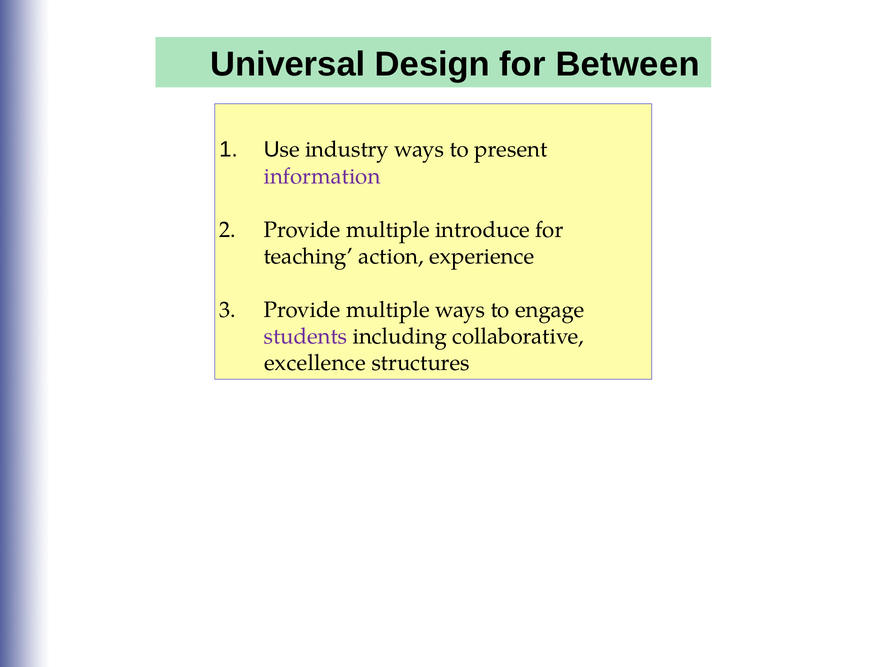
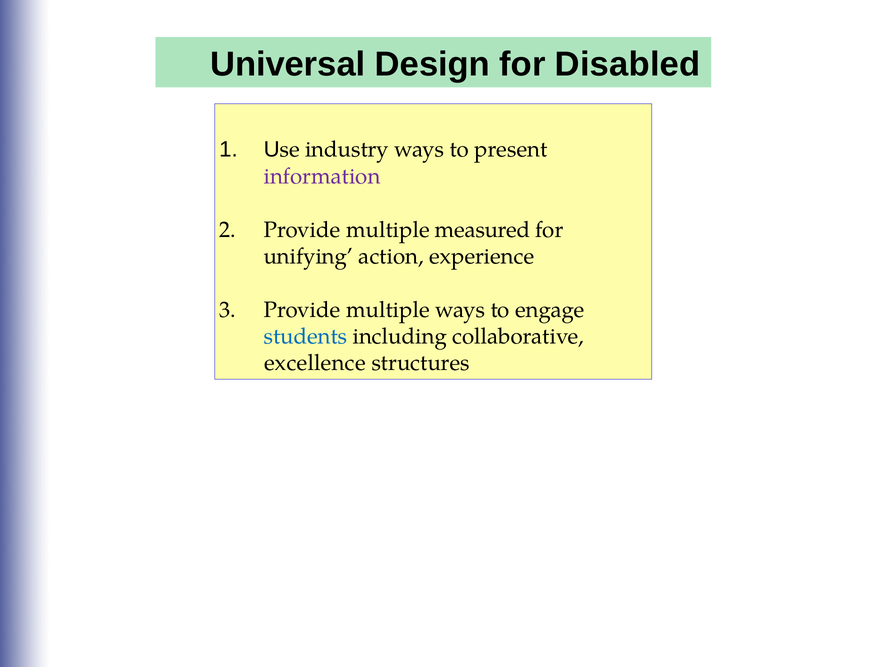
Between: Between -> Disabled (628, 65)
introduce: introduce -> measured (483, 230)
teaching: teaching -> unifying (308, 256)
students colour: purple -> blue (305, 336)
